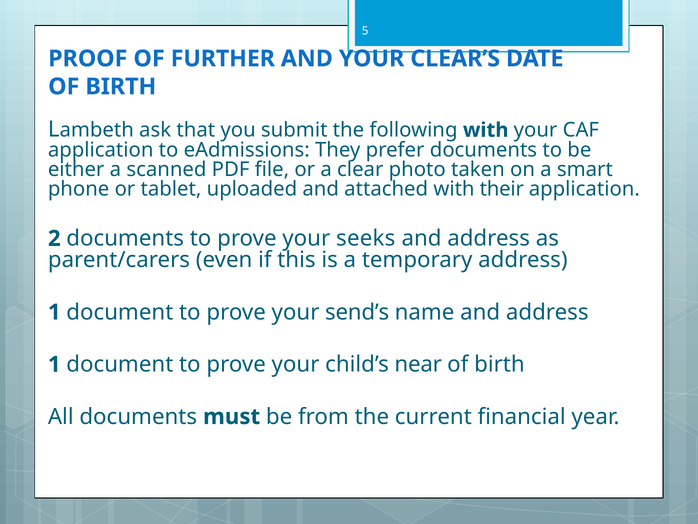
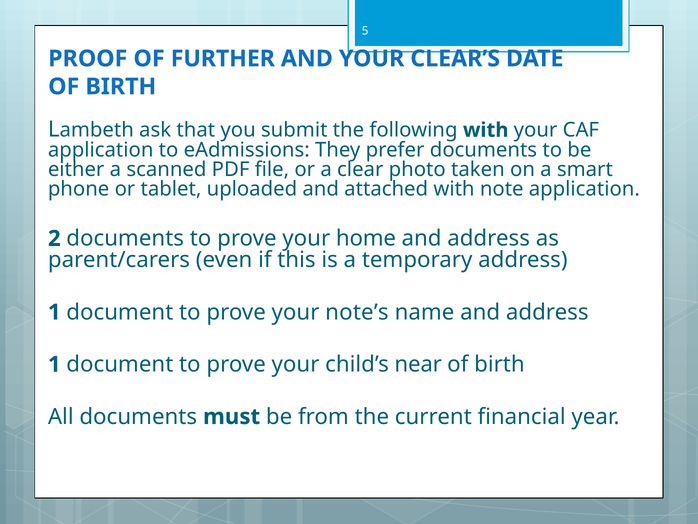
their: their -> note (502, 189)
seeks: seeks -> home (366, 238)
send’s: send’s -> note’s (357, 312)
